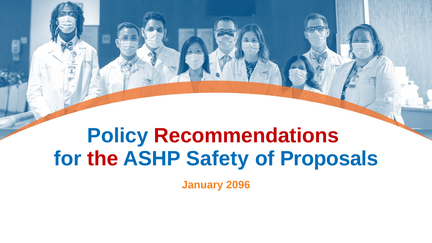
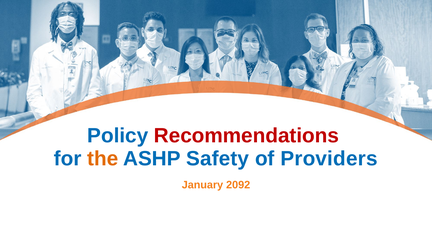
the colour: red -> orange (103, 159)
Proposals: Proposals -> Providers (329, 159)
2096: 2096 -> 2092 (238, 185)
